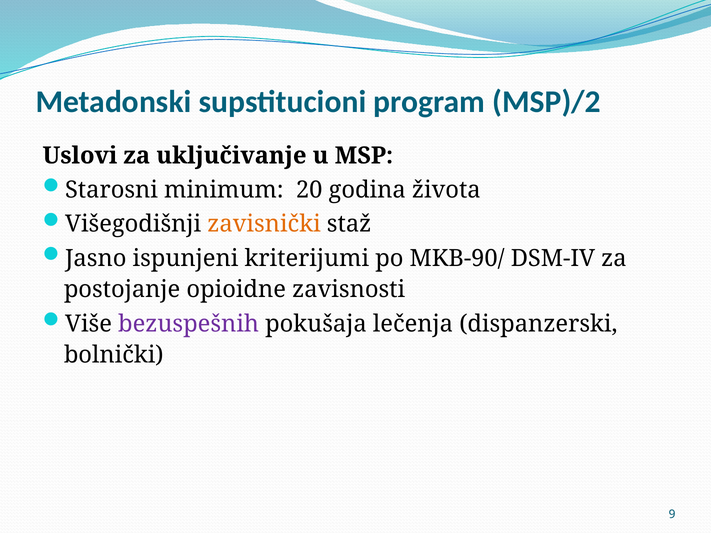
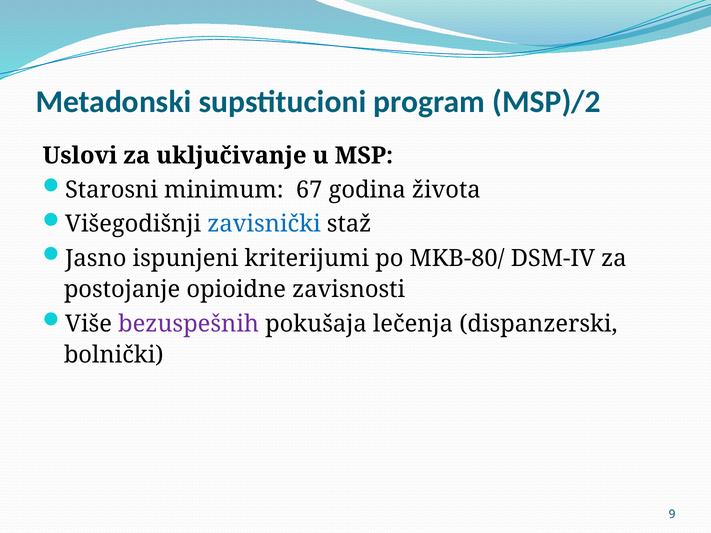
20: 20 -> 67 (309, 190)
zavisnički colour: orange -> blue (264, 224)
MKB-90/: MKB-90/ -> MKB-80/ (457, 258)
